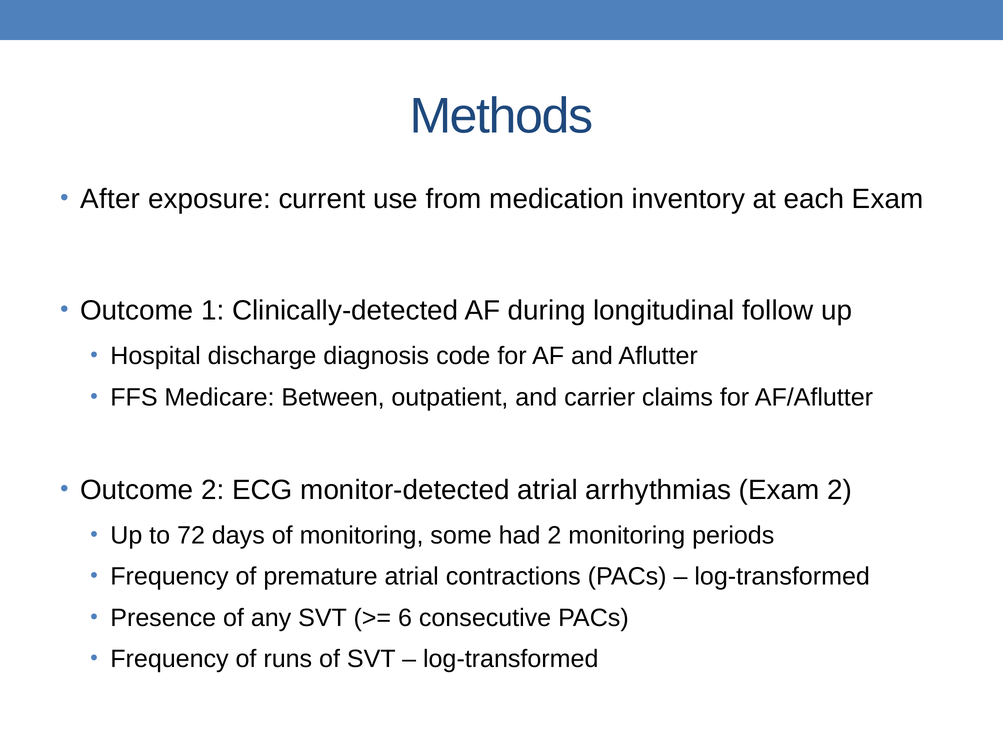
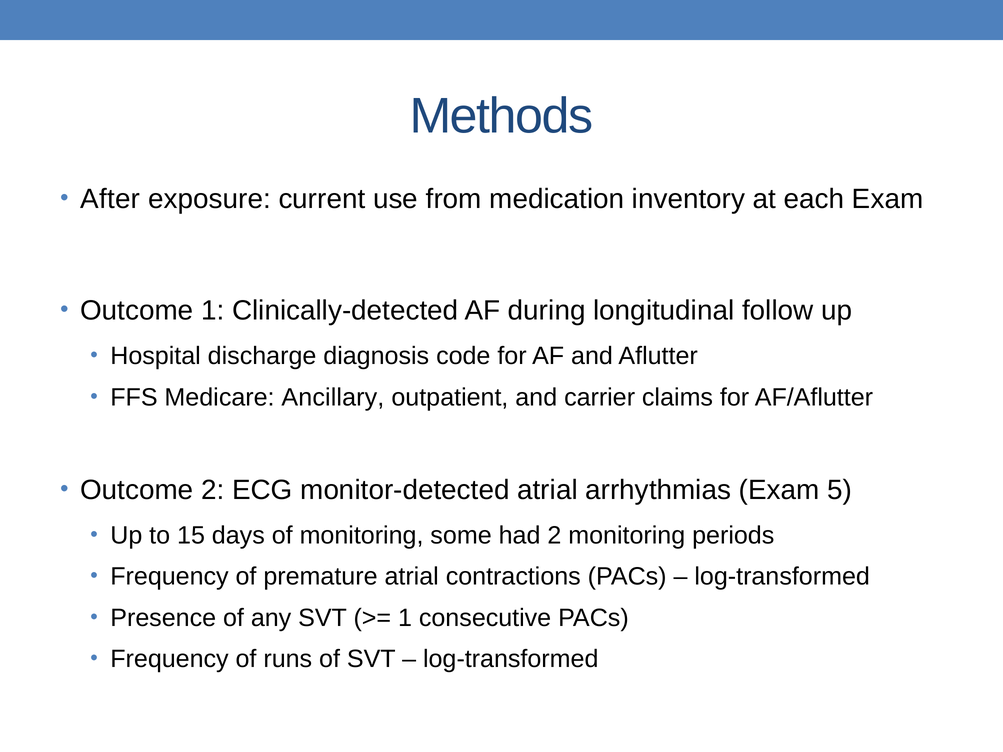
Between: Between -> Ancillary (333, 397)
Exam 2: 2 -> 5 (840, 490)
72: 72 -> 15 (191, 536)
6: 6 -> 1 (405, 618)
